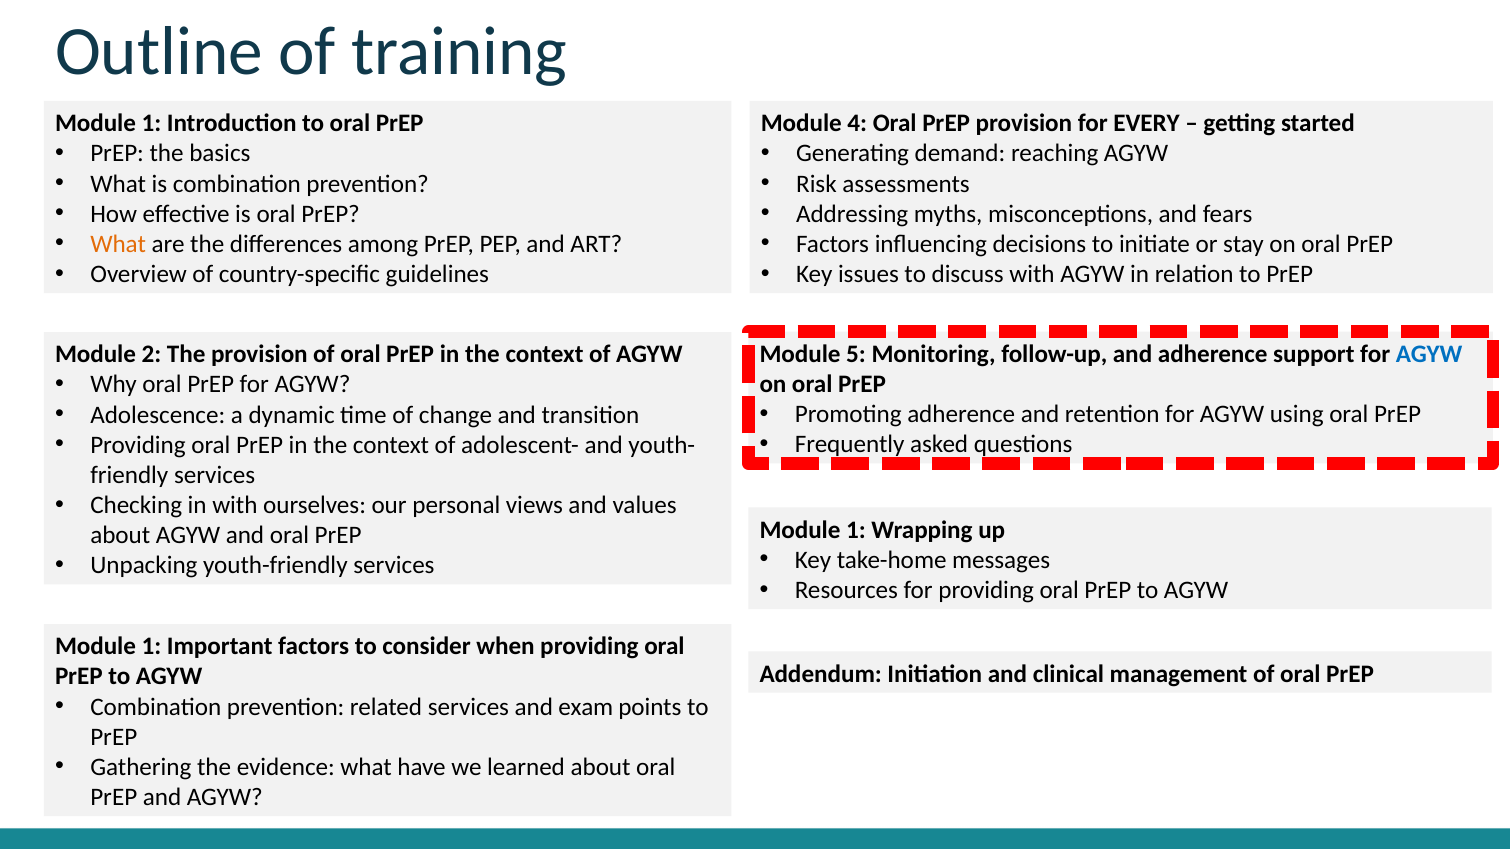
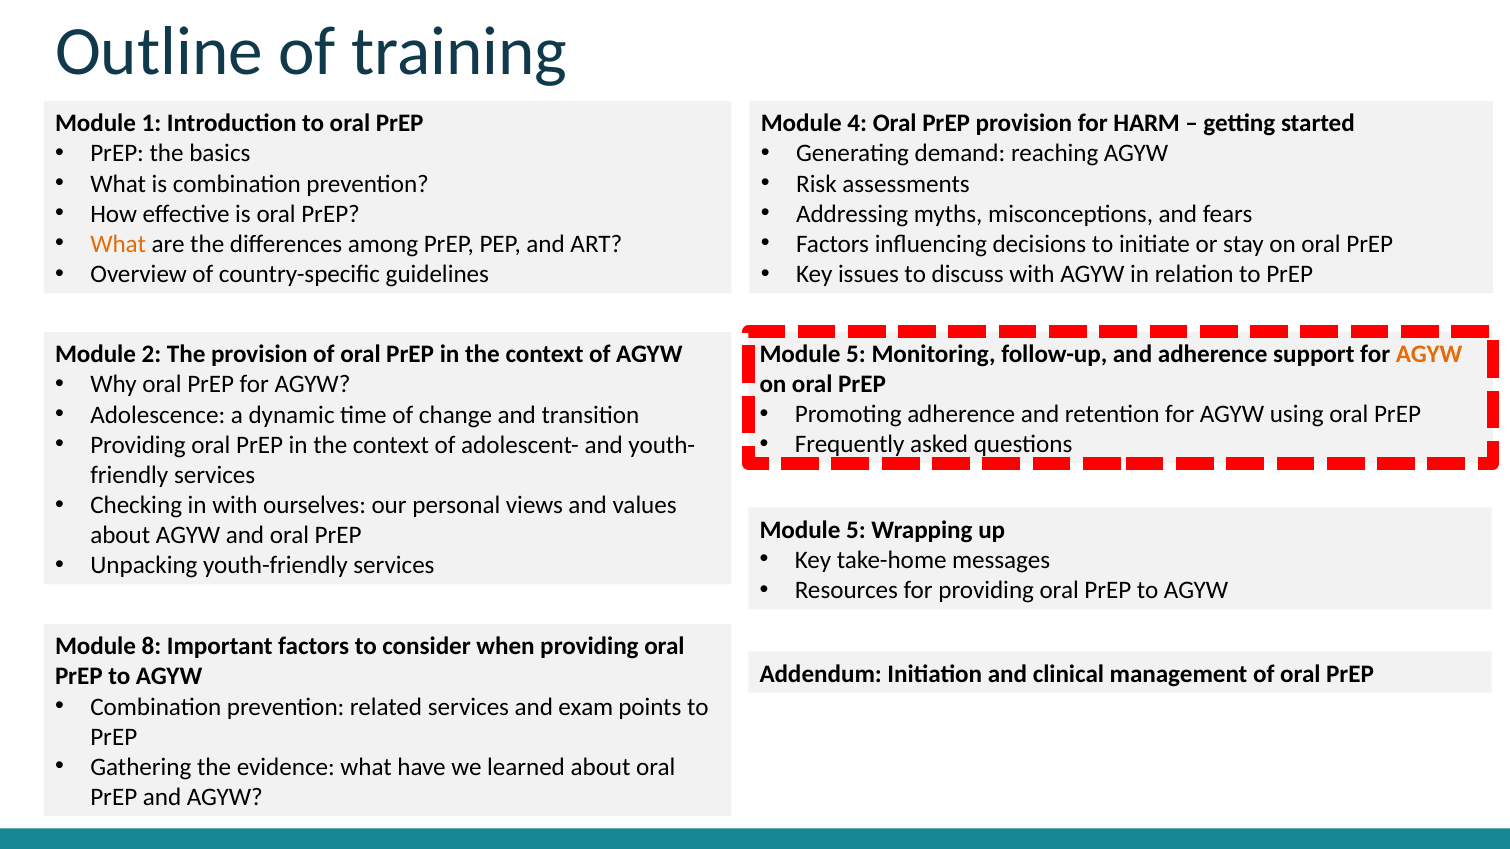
EVERY: EVERY -> HARM (1147, 123)
AGYW colour: blue -> orange (1429, 354)
1: 1 -> 5 (856, 530)
1: 1 -> 8 (151, 647)
